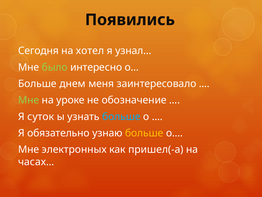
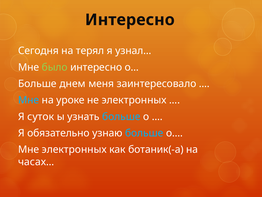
Появились: Появились -> Интересно (130, 20)
хотел: хотел -> терял (90, 51)
Мне colour: light green -> light blue (29, 100)
не обозначение: обозначение -> электронных (134, 100)
больше colour: yellow -> light blue (144, 133)
пришел(-а: пришел(-а -> ботаник(-а (156, 149)
